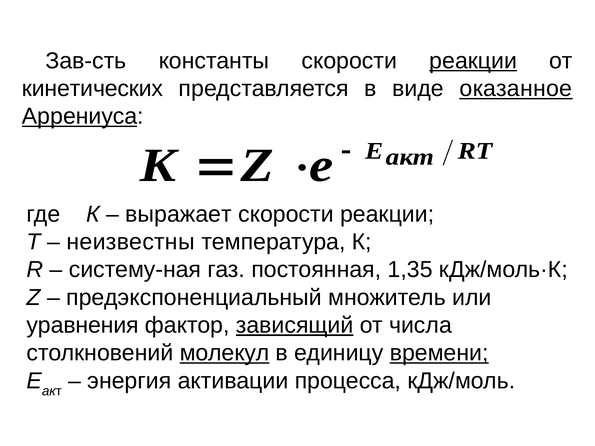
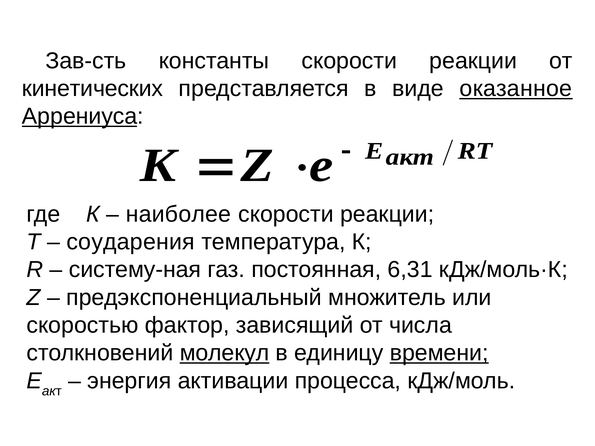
реакции underline: present -> none (473, 61)
выражает: выражает -> наиболее (178, 214)
неизвестны: неизвестны -> соударения (131, 242)
1,35: 1,35 -> 6,31 (410, 270)
уравнения: уравнения -> скоростью (83, 325)
зависящий underline: present -> none (295, 325)
